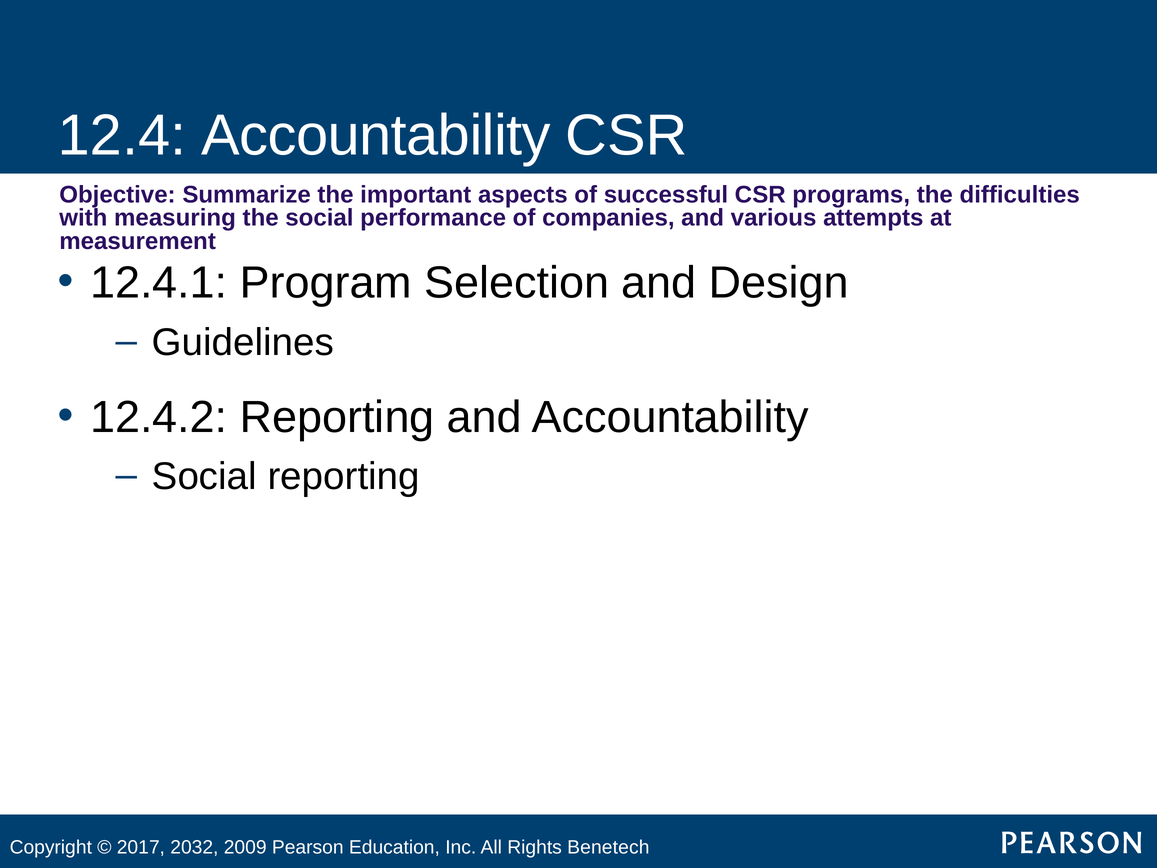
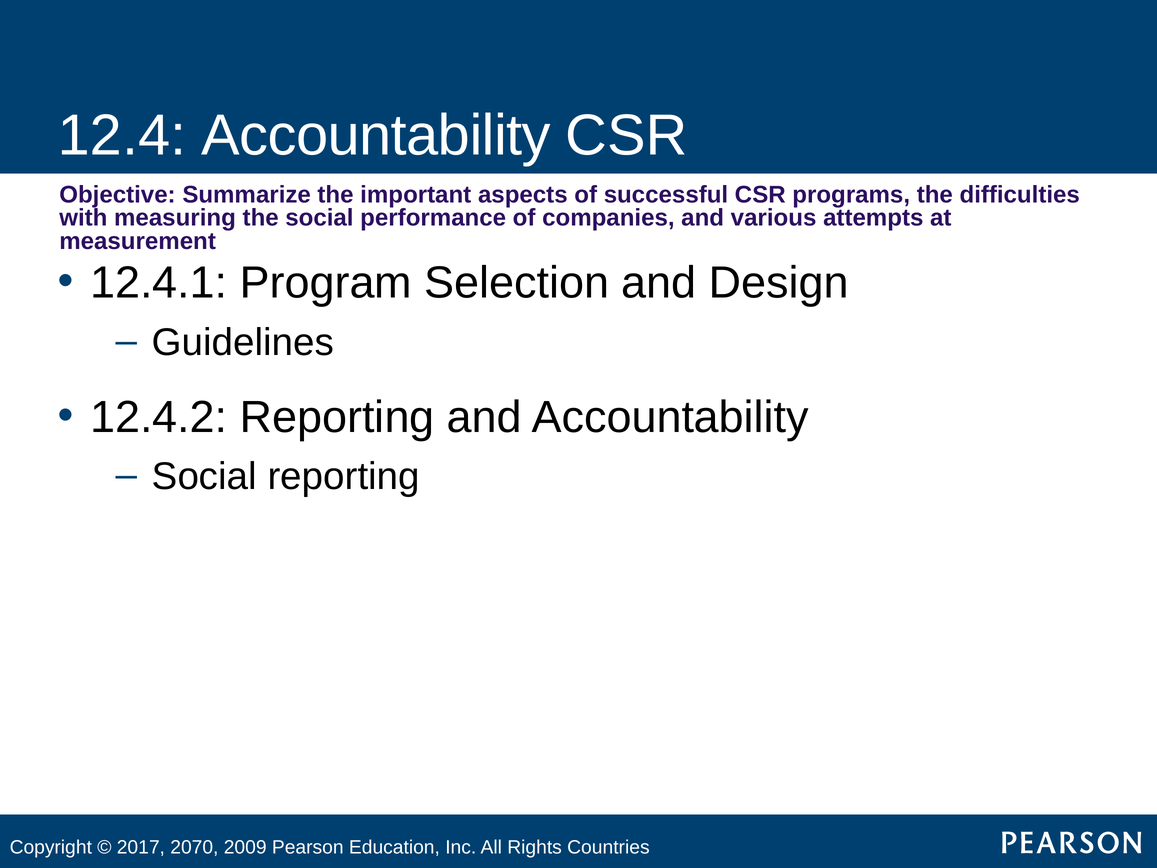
2032: 2032 -> 2070 (194, 847)
Benetech: Benetech -> Countries (608, 847)
